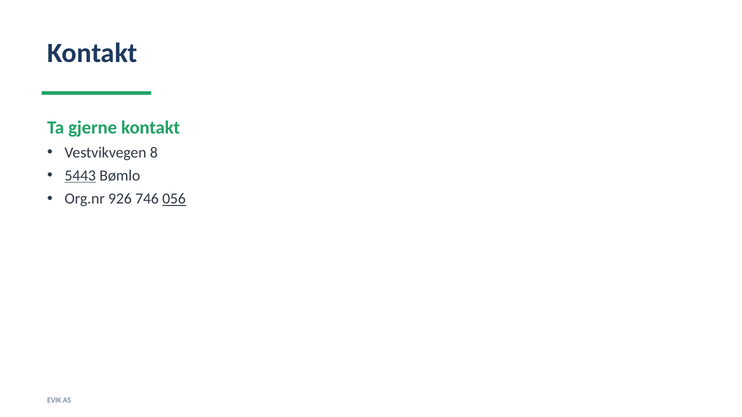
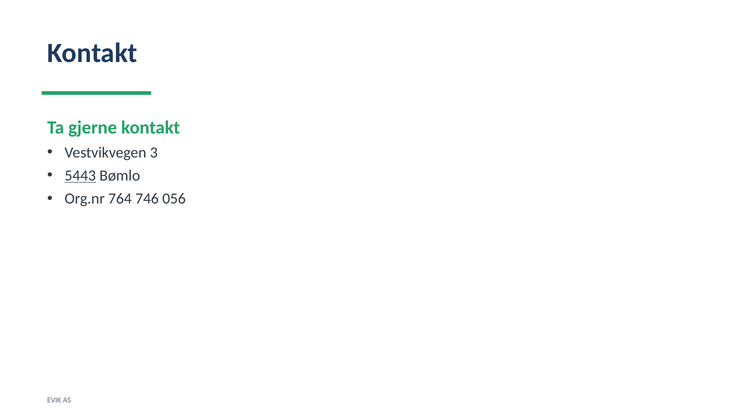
8: 8 -> 3 (154, 153)
926: 926 -> 764 (120, 199)
056 underline: present -> none (174, 199)
